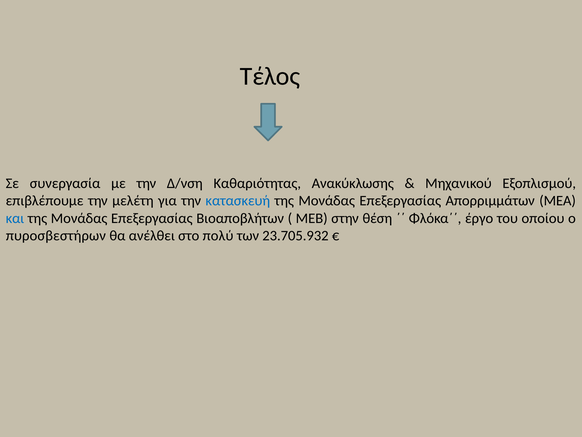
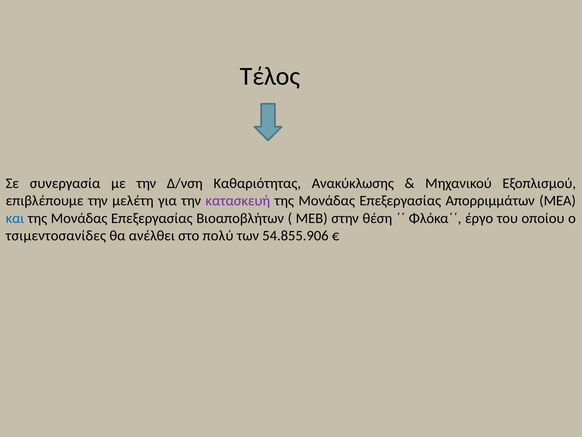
κατασκευή colour: blue -> purple (238, 201)
πυροσβεστήρων: πυροσβεστήρων -> τσιμεντοσανίδες (56, 236)
23.705.932: 23.705.932 -> 54.855.906 (295, 236)
